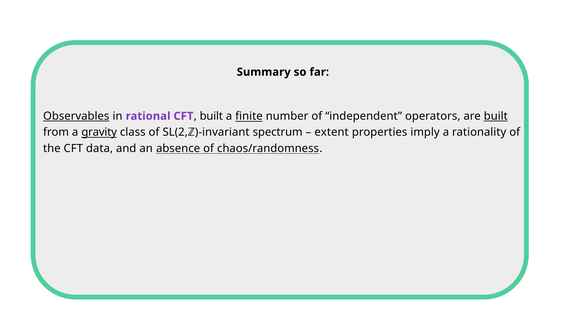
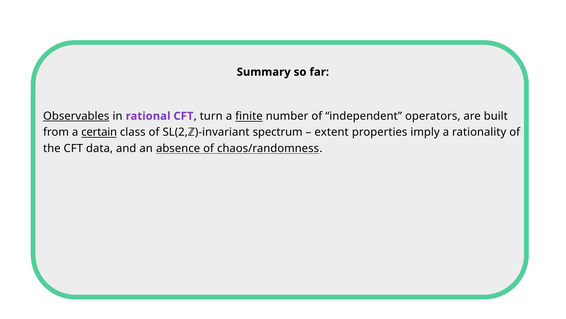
built: built -> turn (211, 116)
built underline: present -> none (496, 116)
gravity: gravity -> certain (99, 132)
